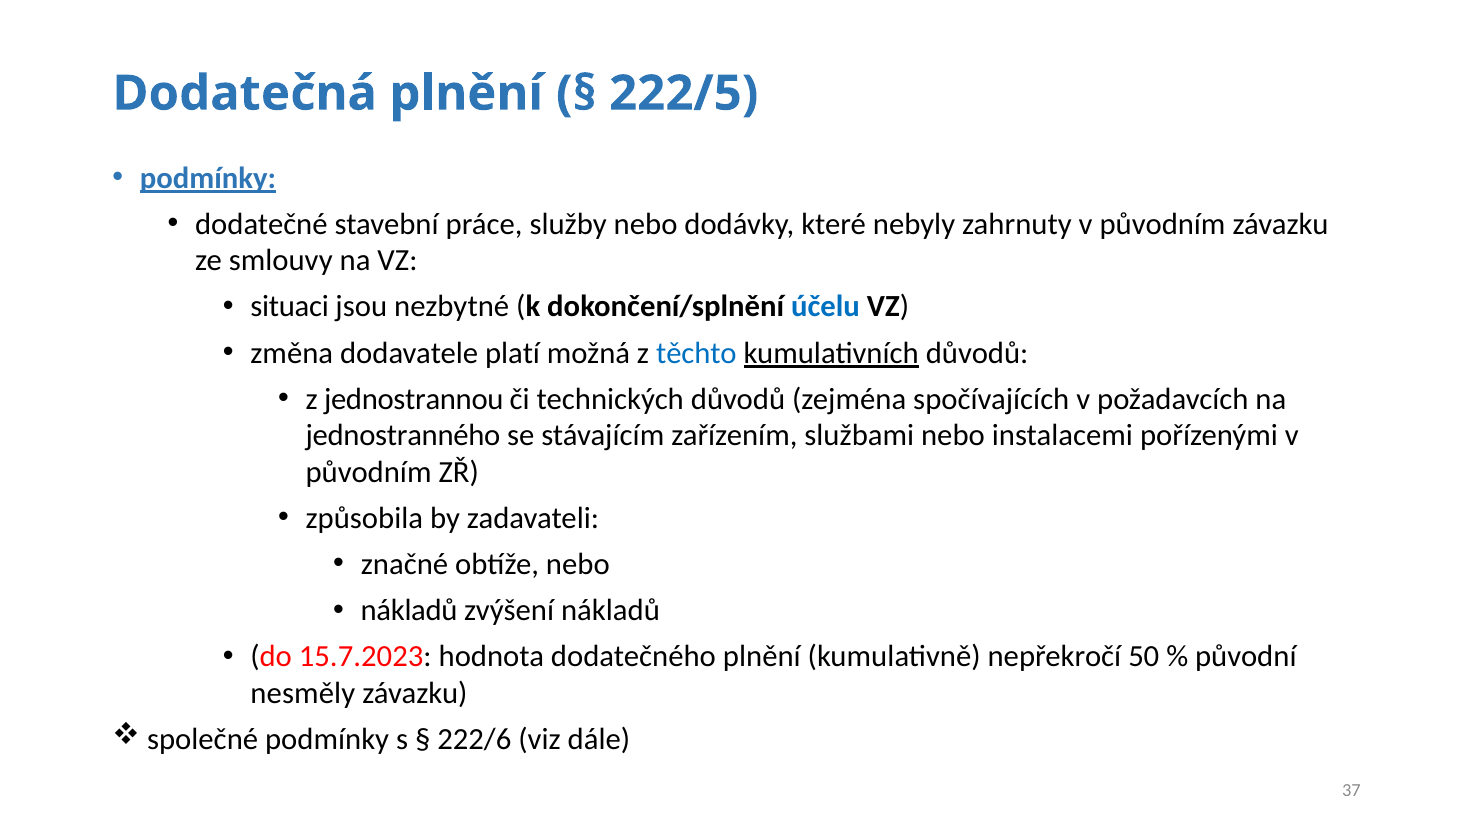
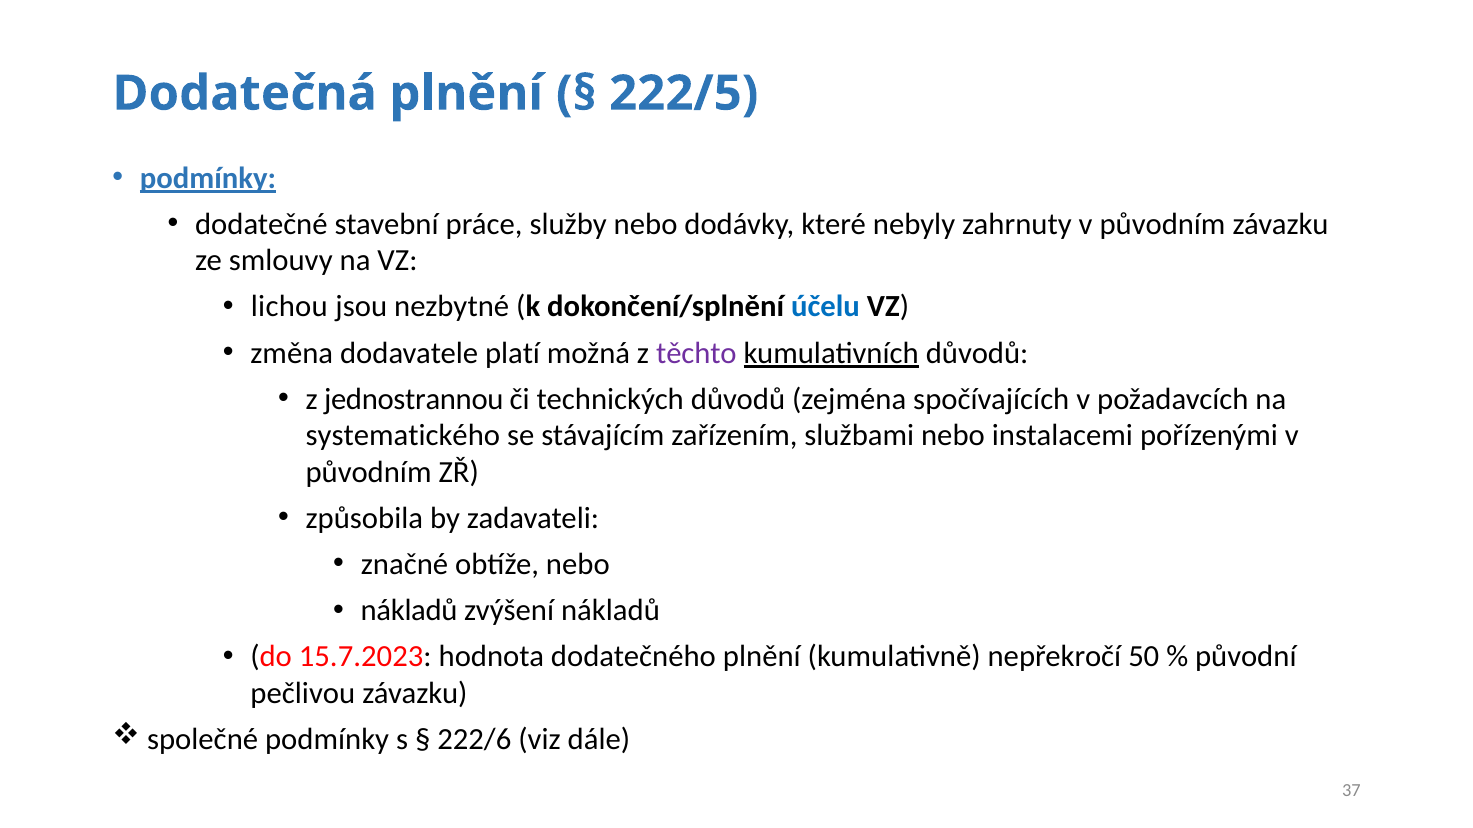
situaci: situaci -> lichou (289, 307)
těchto colour: blue -> purple (696, 353)
jednostranného: jednostranného -> systematického (403, 436)
nesměly: nesměly -> pečlivou (303, 694)
